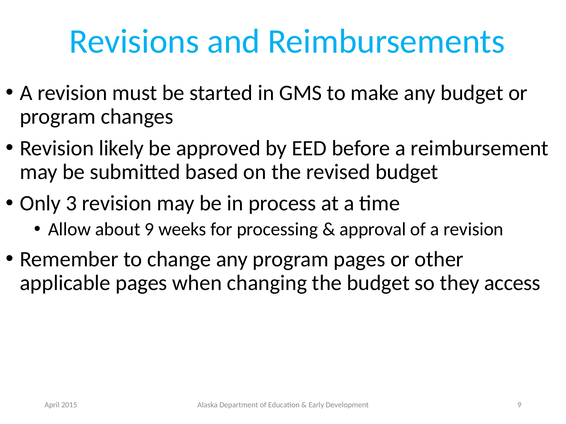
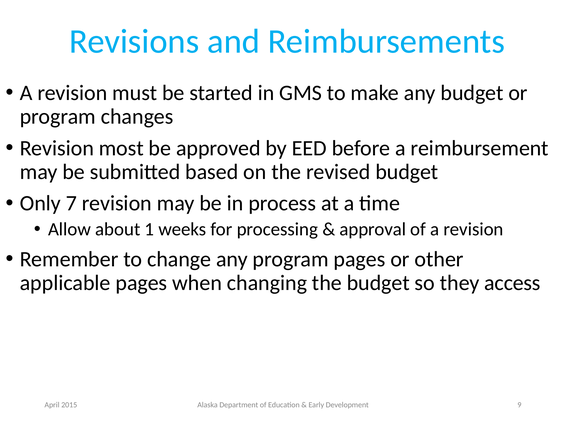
likely: likely -> most (121, 148)
3: 3 -> 7 (71, 204)
about 9: 9 -> 1 (149, 230)
